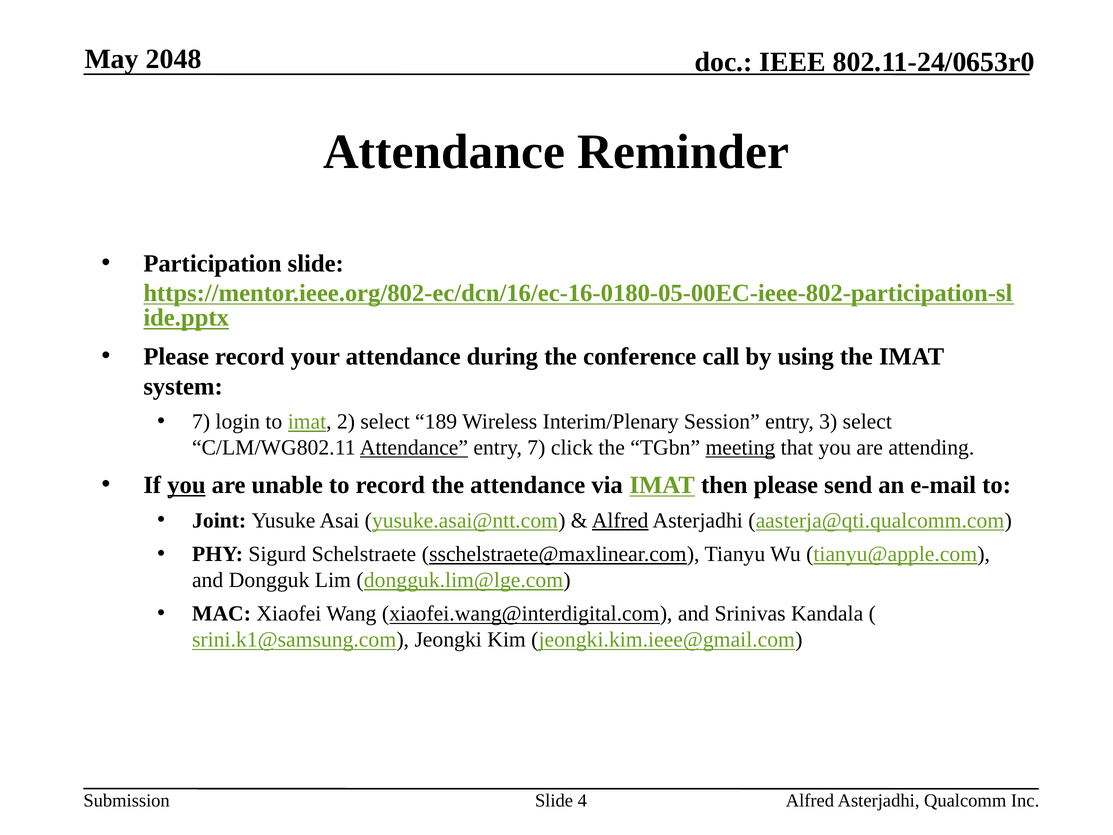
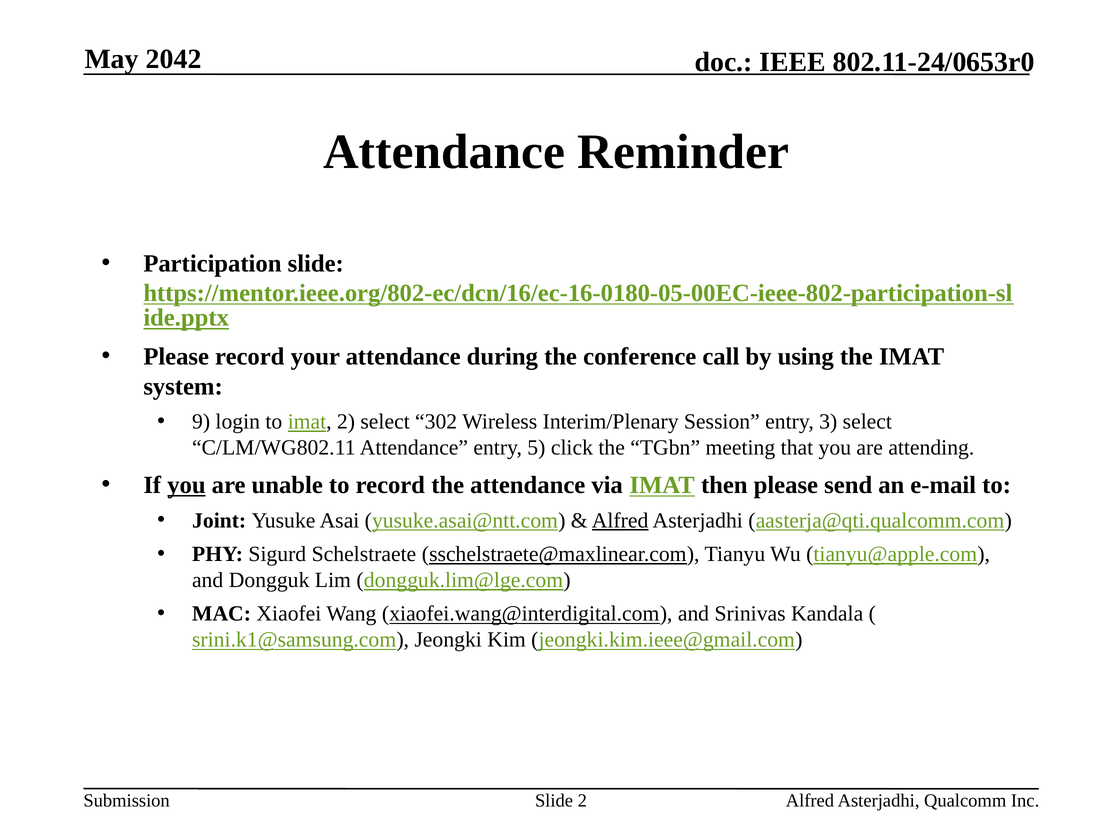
2048: 2048 -> 2042 (174, 59)
7: 7 -> 9 (201, 422)
189: 189 -> 302 (436, 422)
Attendance underline: present -> none (414, 448)
entry 7: 7 -> 5 (536, 448)
meeting underline: present -> none (740, 448)
Slide 4: 4 -> 2 (582, 801)
